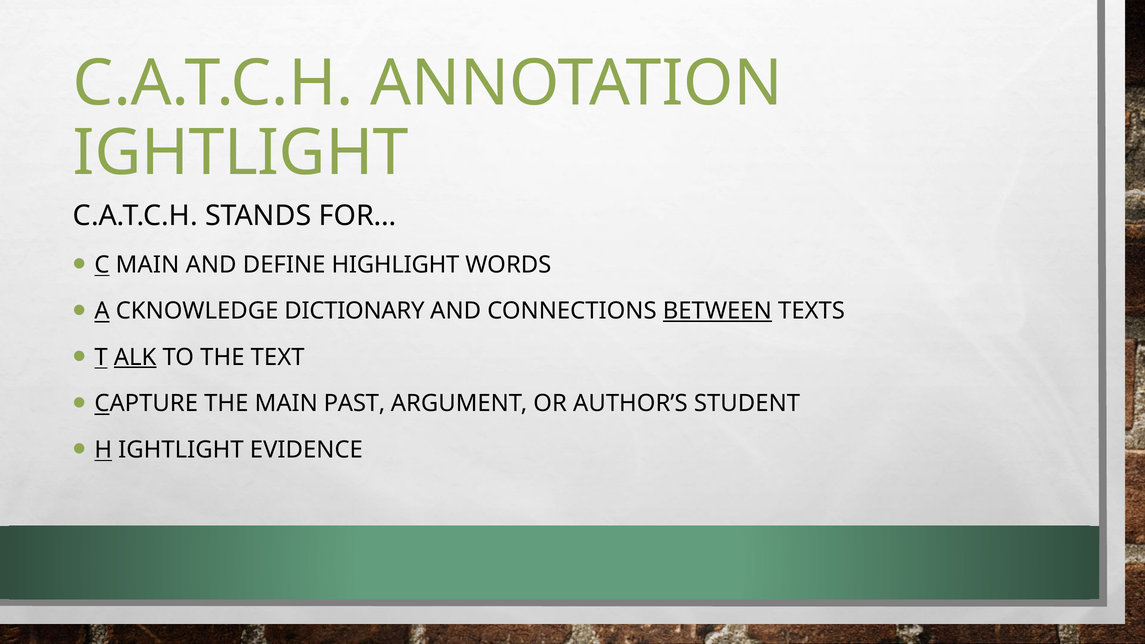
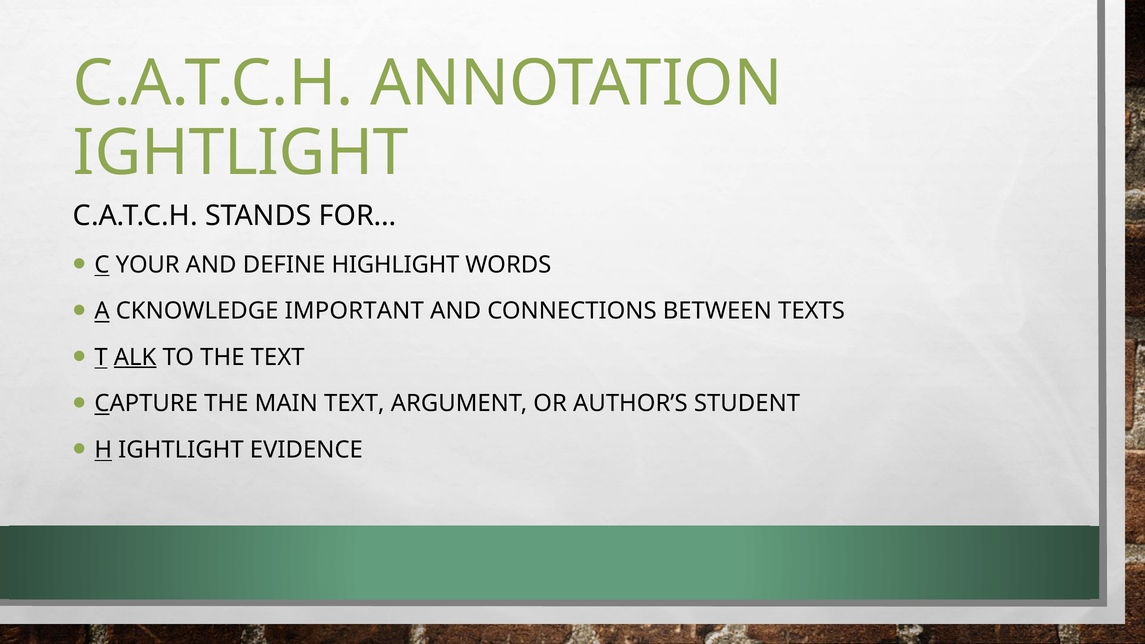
C MAIN: MAIN -> YOUR (148, 265)
DICTIONARY: DICTIONARY -> IMPORTANT (354, 311)
BETWEEN underline: present -> none (717, 311)
MAIN PAST: PAST -> TEXT (354, 404)
